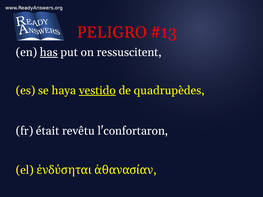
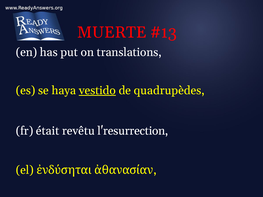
PELIGRO: PELIGRO -> MUERTE (112, 32)
has underline: present -> none (49, 52)
ressuscitent: ressuscitent -> translations (129, 52)
l'confortaron: l'confortaron -> l'resurrection (133, 131)
